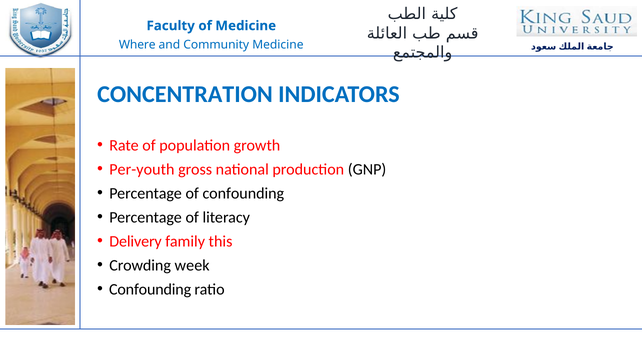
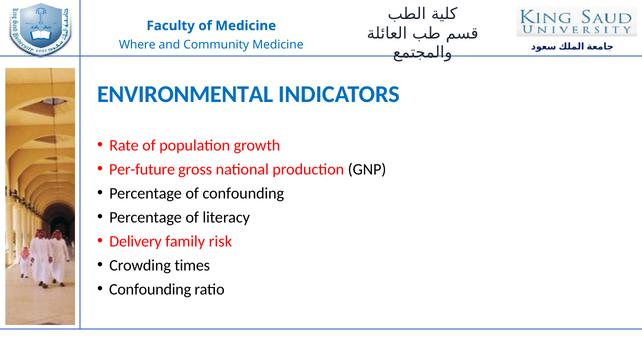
CONCENTRATION: CONCENTRATION -> ENVIRONMENTAL (185, 94)
Per-youth: Per-youth -> Per-future (142, 169)
this: this -> risk (221, 241)
week: week -> times (192, 265)
